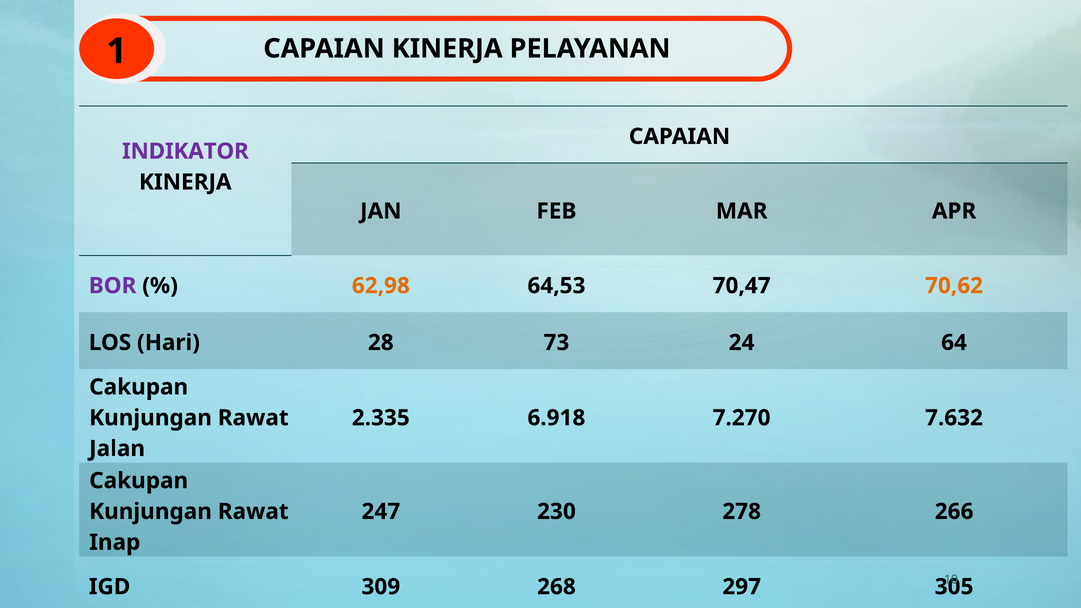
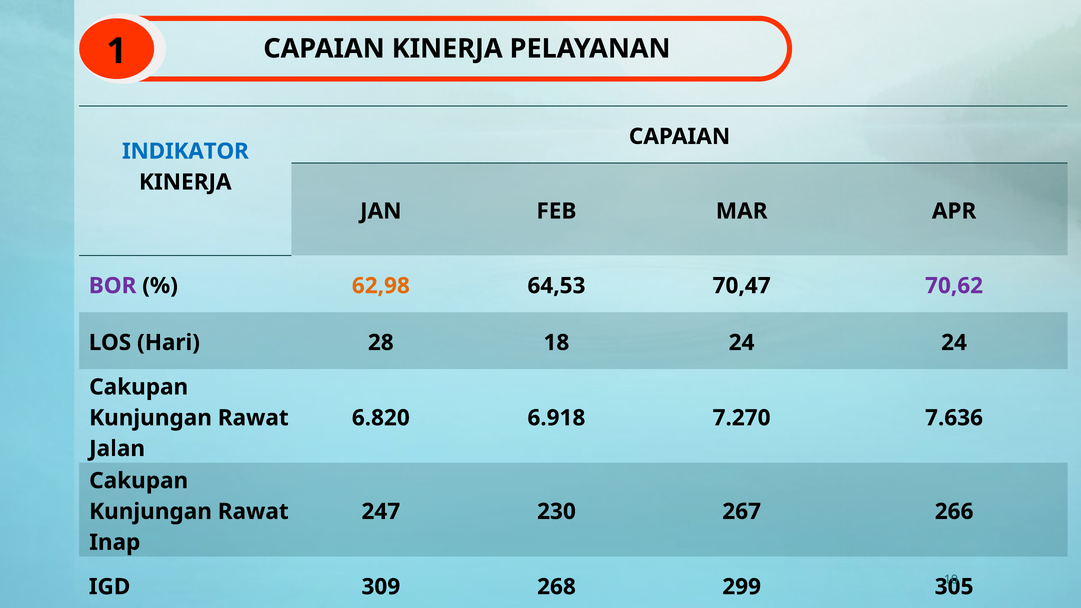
INDIKATOR colour: purple -> blue (185, 151)
70,62 colour: orange -> purple (954, 286)
73: 73 -> 18 (556, 343)
24 64: 64 -> 24 (954, 343)
2.335: 2.335 -> 6.820 (381, 418)
7.632: 7.632 -> 7.636 (954, 418)
278: 278 -> 267 (742, 512)
297: 297 -> 299 (742, 587)
